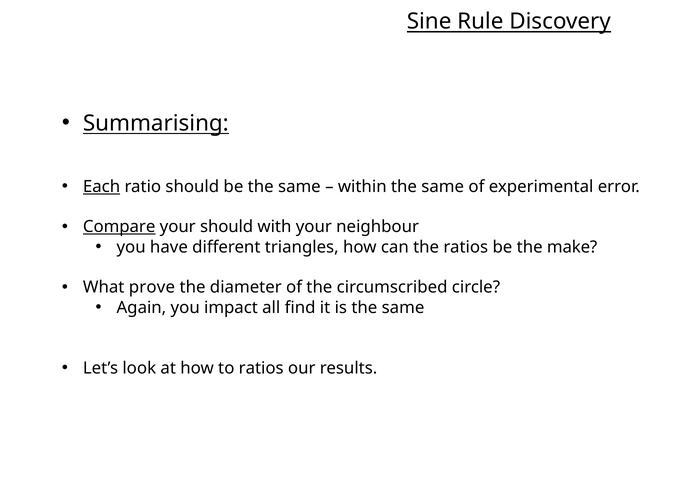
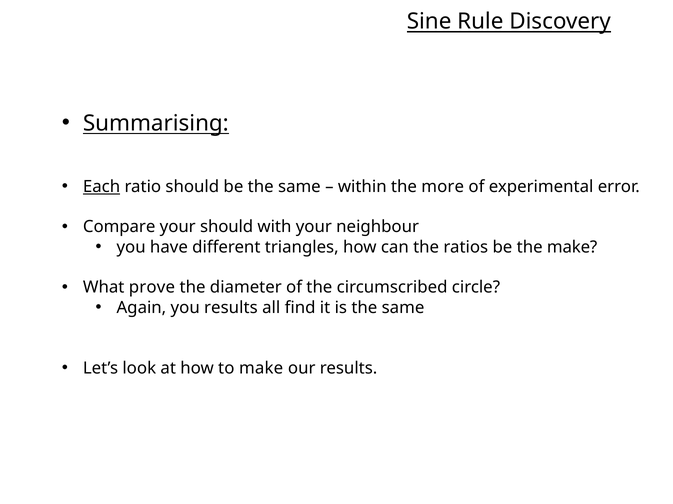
within the same: same -> more (443, 187)
Compare underline: present -> none (119, 227)
you impact: impact -> results (231, 308)
to ratios: ratios -> make (261, 369)
